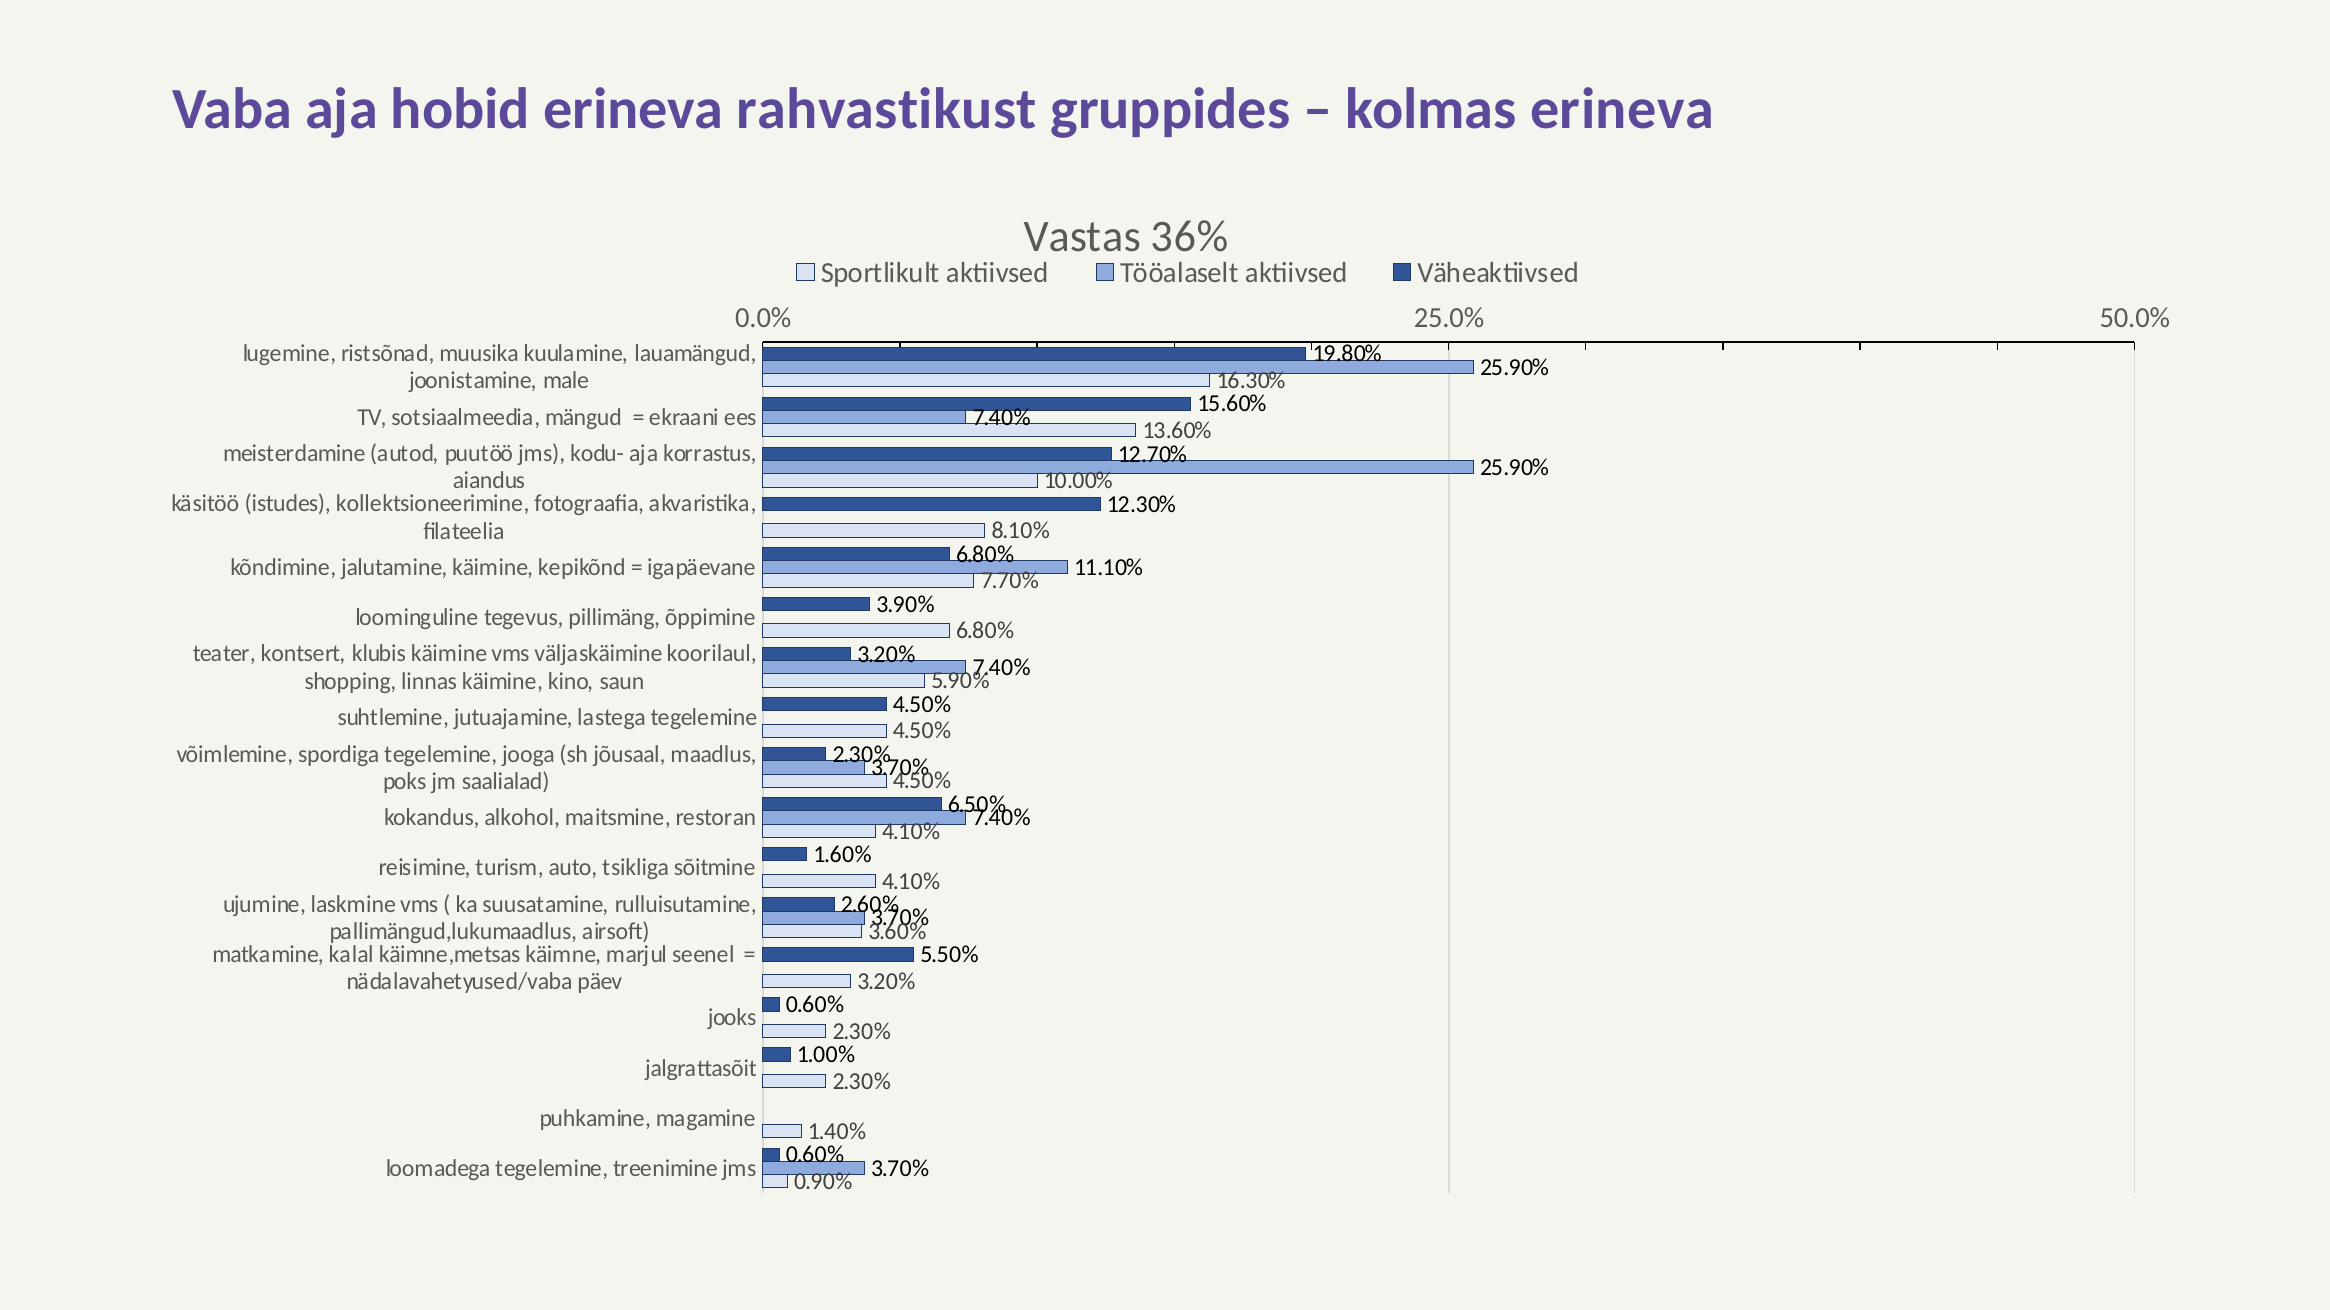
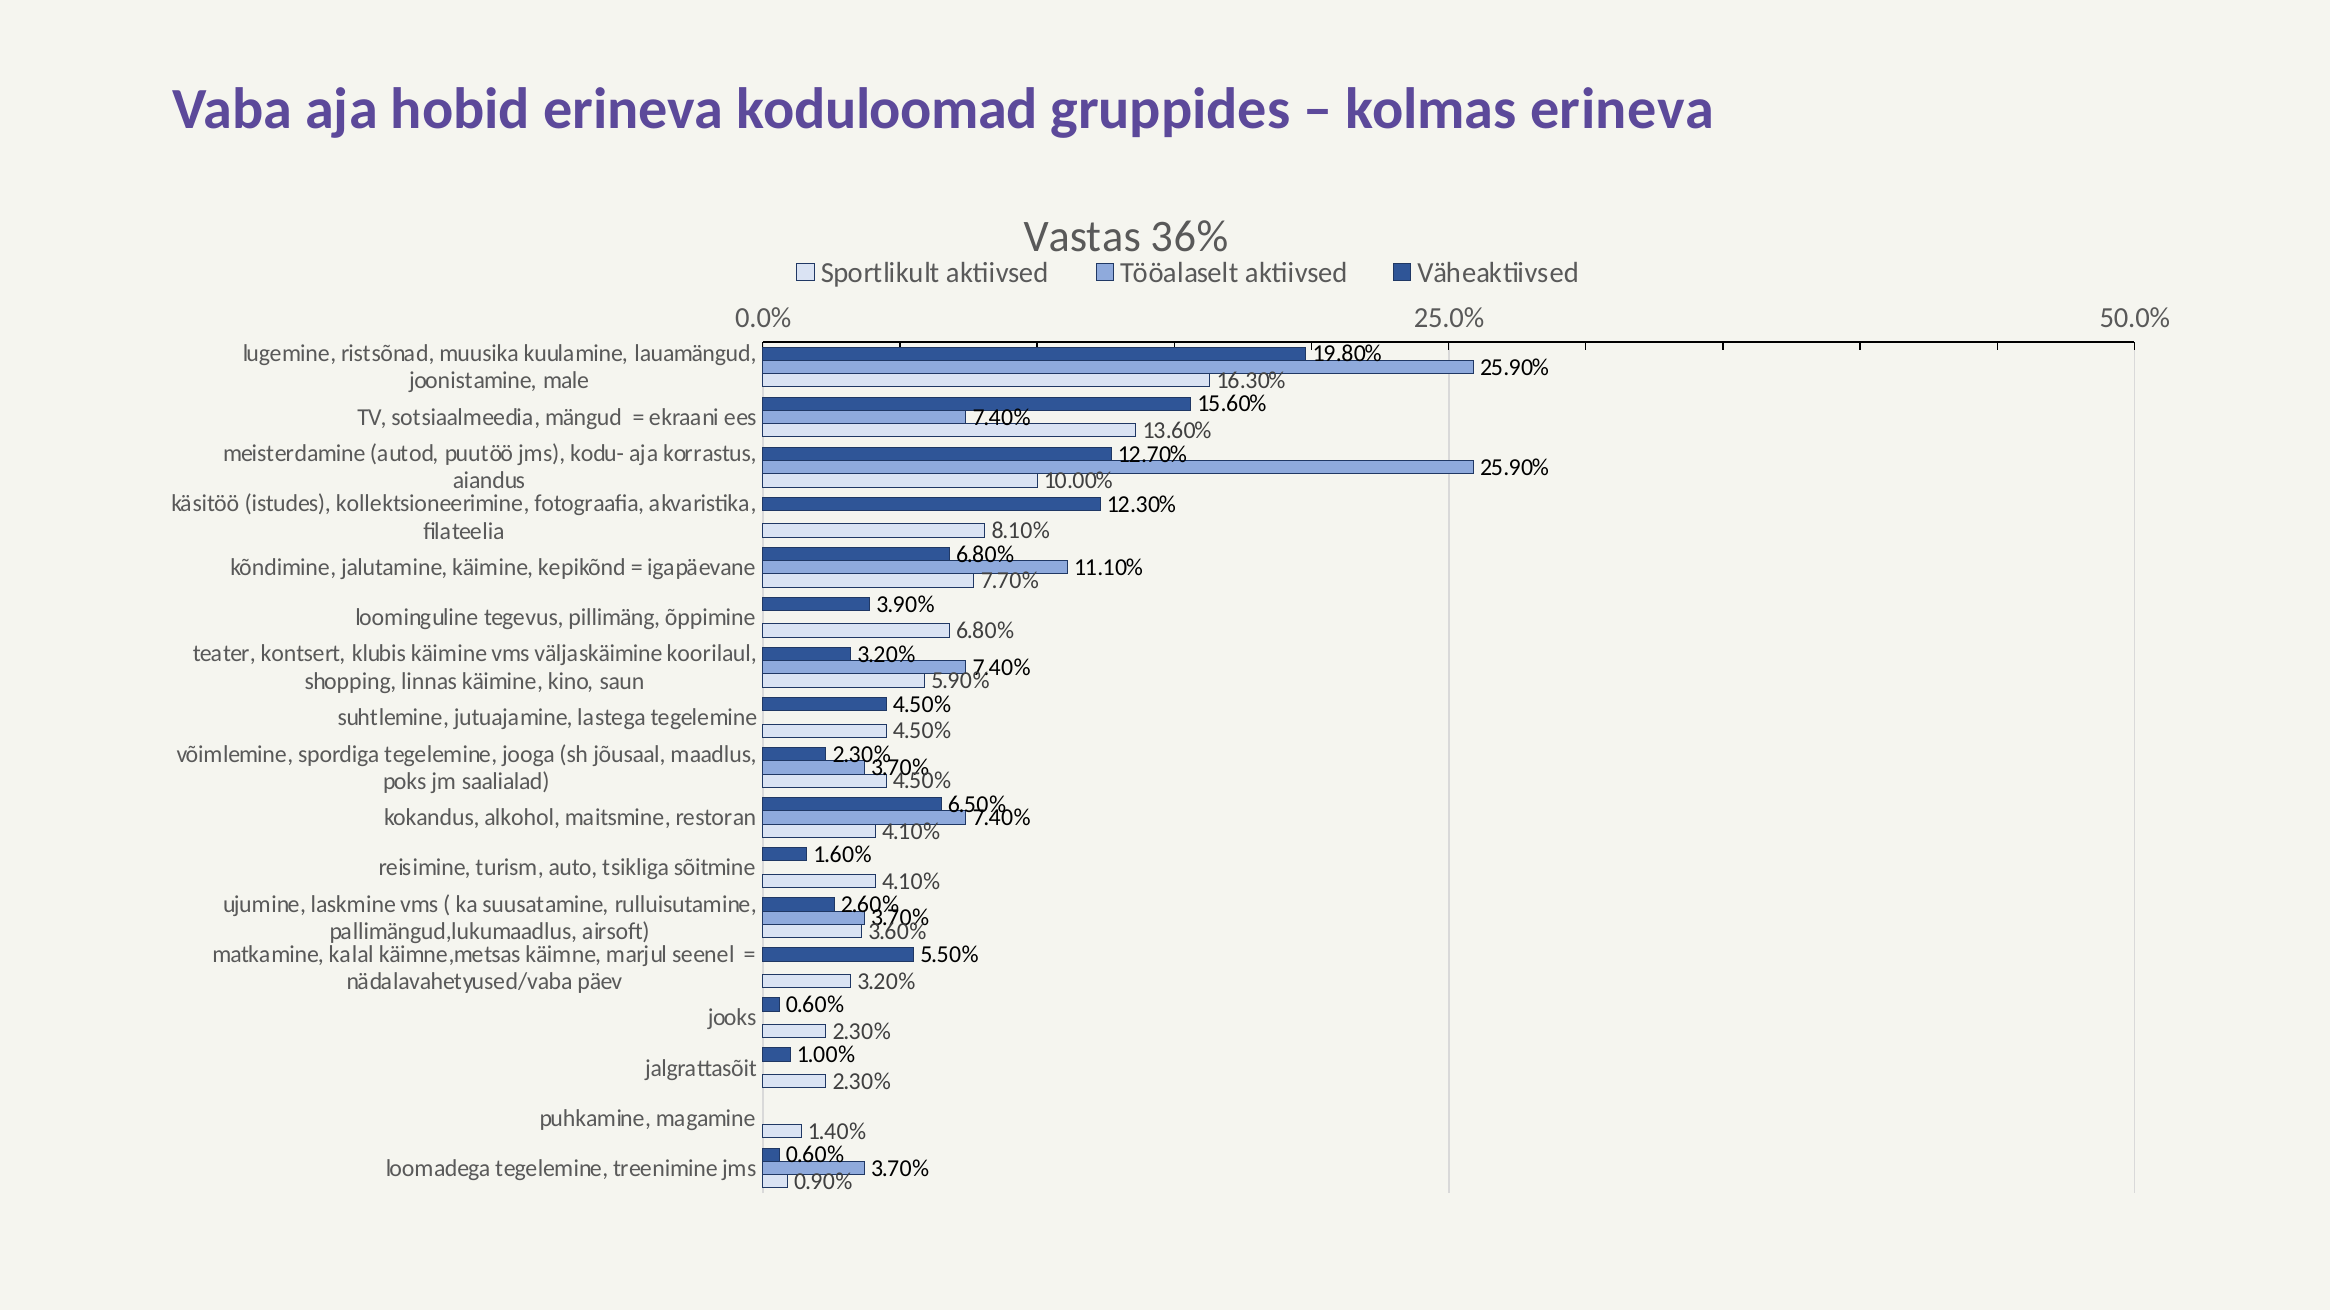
rahvastikust: rahvastikust -> koduloomad (887, 110)
